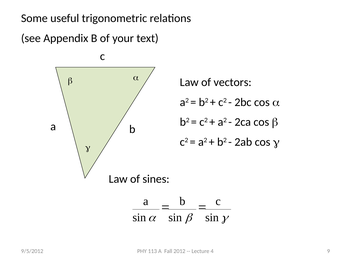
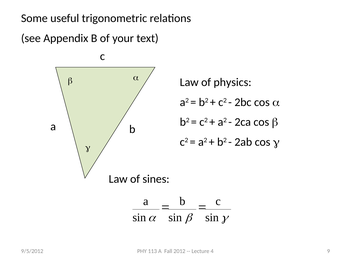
vectors: vectors -> physics (233, 82)
